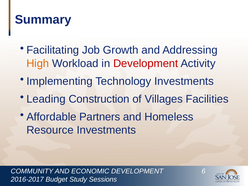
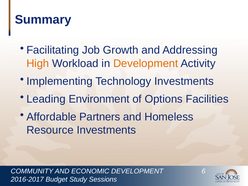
Development colour: red -> orange (146, 63)
Construction: Construction -> Environment (99, 99)
Villages: Villages -> Options (164, 99)
